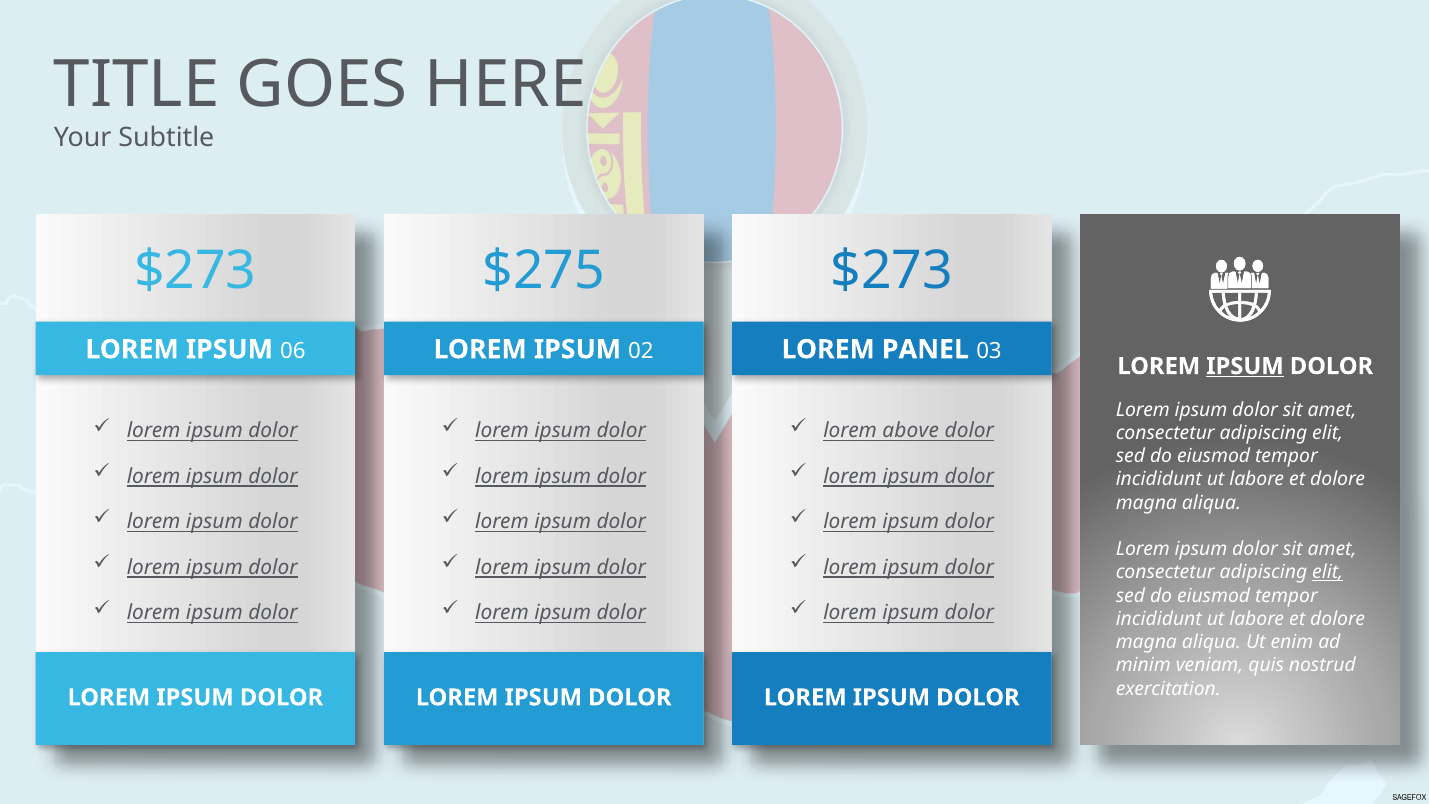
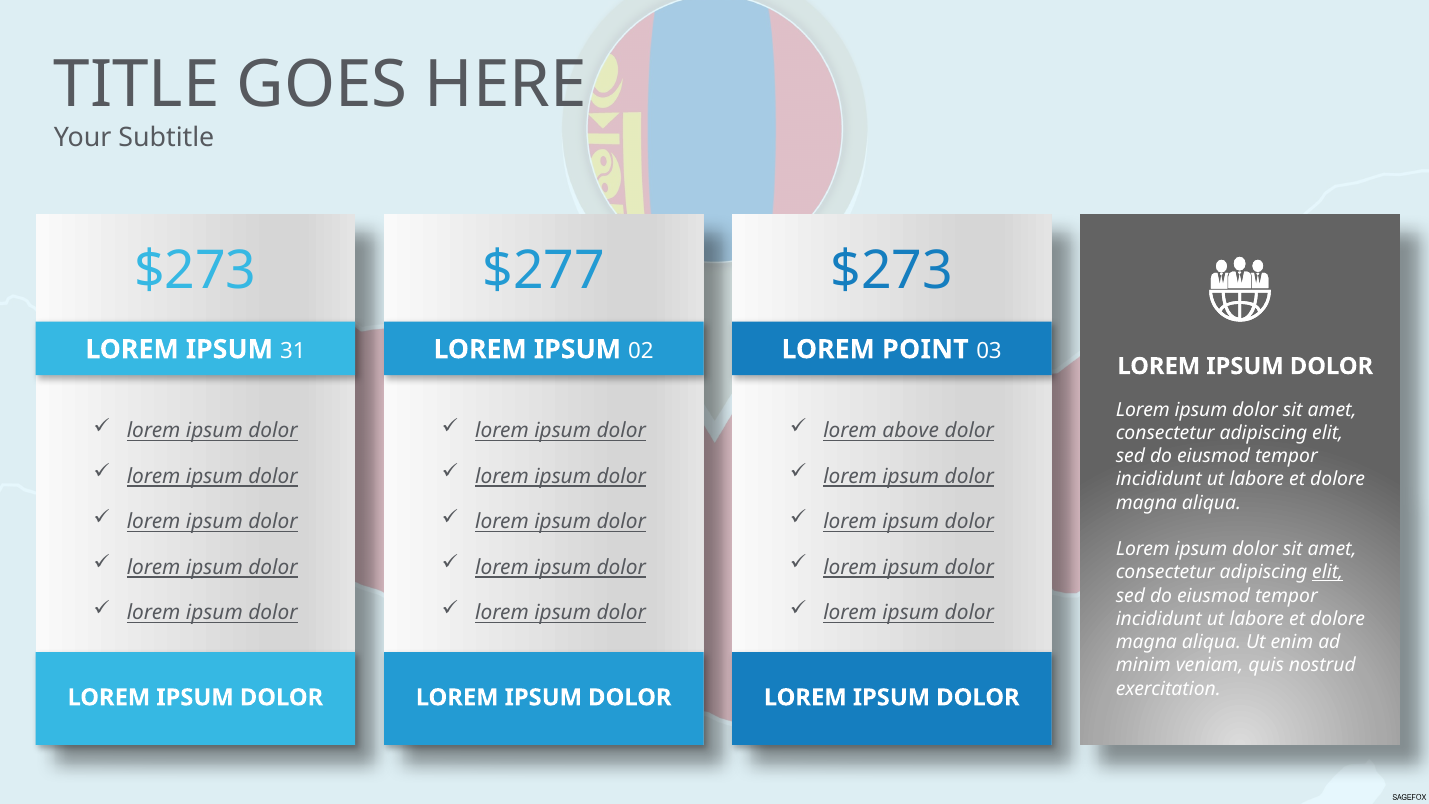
$275: $275 -> $277 (544, 271)
06: 06 -> 31 (293, 351)
PANEL: PANEL -> POINT (925, 349)
IPSUM underline: present -> none (1245, 366)
